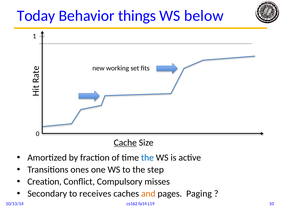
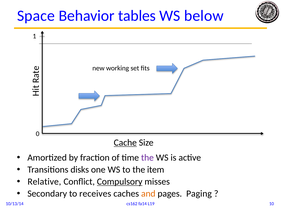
Today: Today -> Space (36, 16)
things: things -> tables (137, 16)
the colour: blue -> purple (147, 157)
ones: ones -> disks (80, 169)
step: step -> item (156, 169)
Creation: Creation -> Relative (44, 181)
Compulsory underline: none -> present (120, 181)
